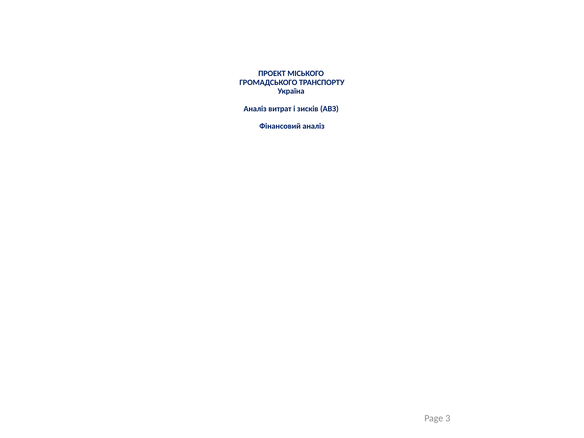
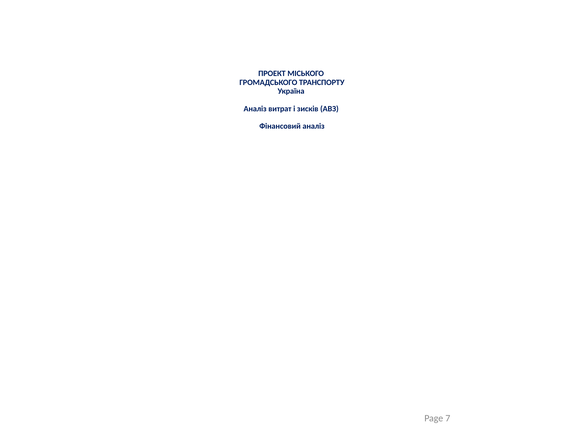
3: 3 -> 7 (448, 418)
